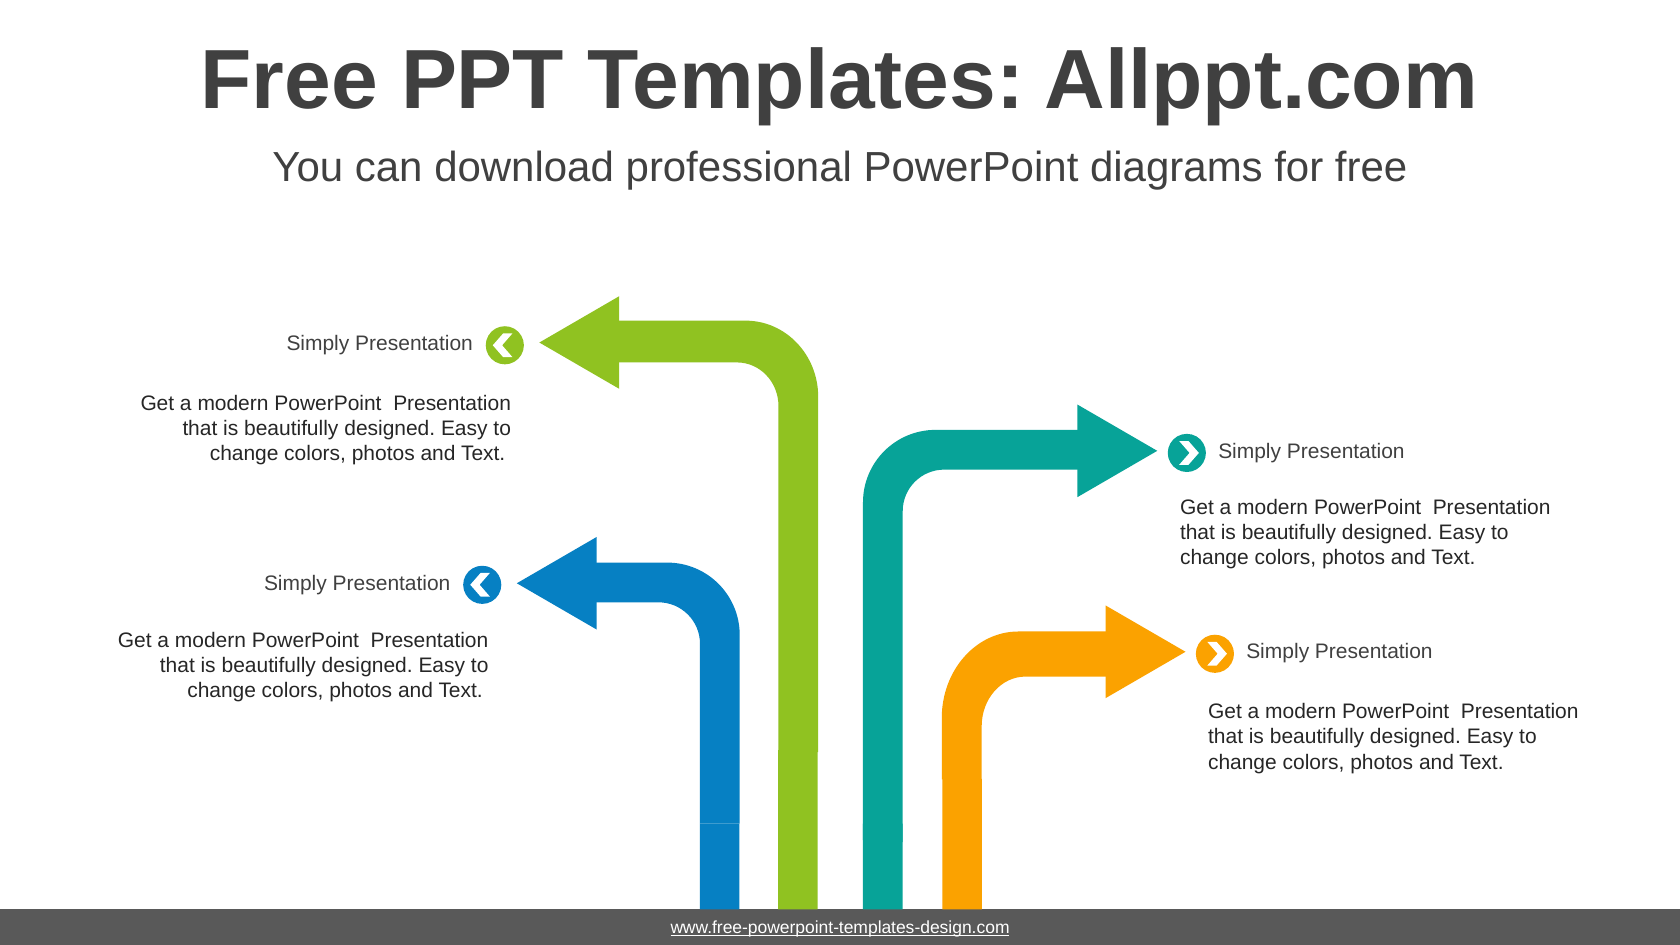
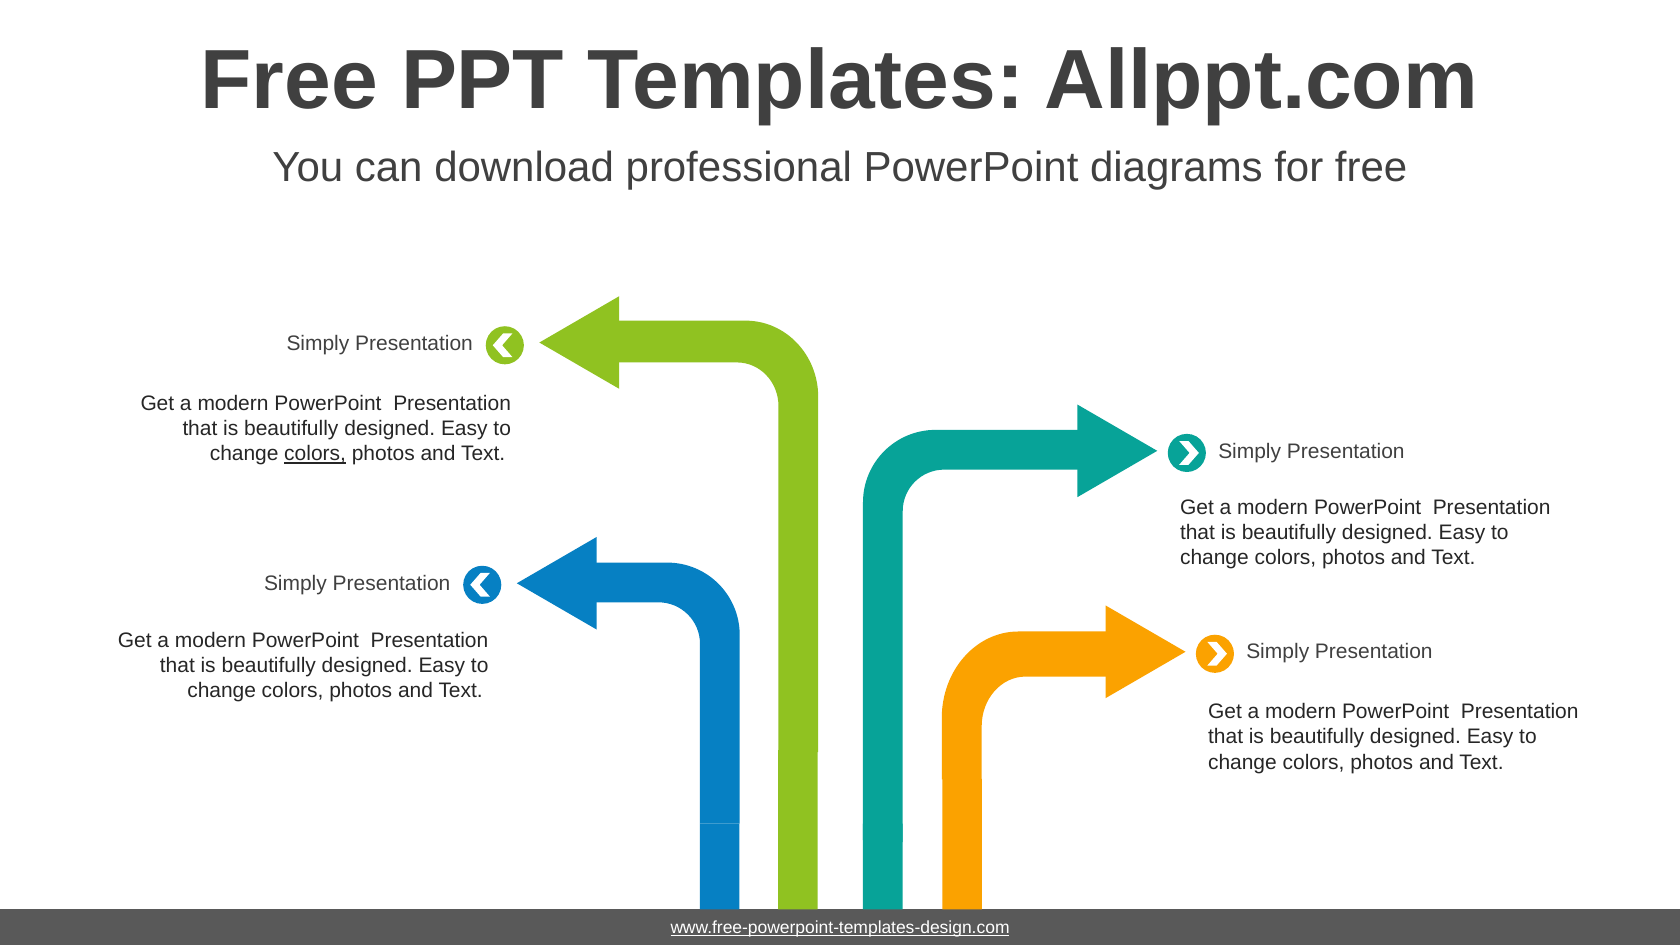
colors underline: none -> present (315, 454)
